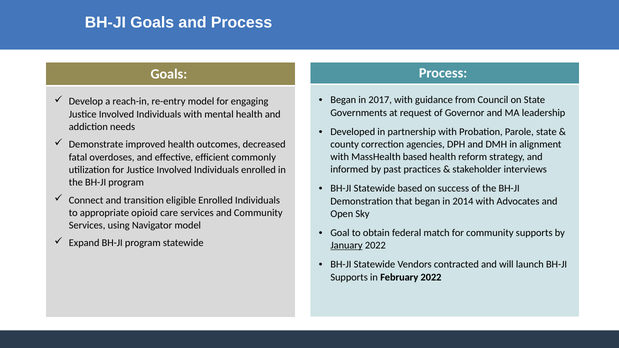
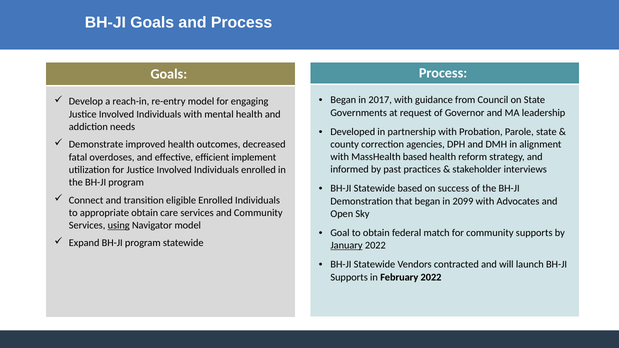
commonly: commonly -> implement (254, 157)
2014: 2014 -> 2099 (463, 201)
appropriate opioid: opioid -> obtain (145, 213)
using underline: none -> present (119, 225)
